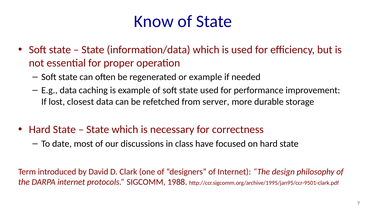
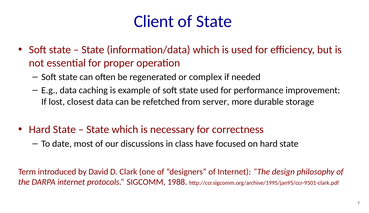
Know: Know -> Client (154, 21)
or example: example -> complex (206, 77)
